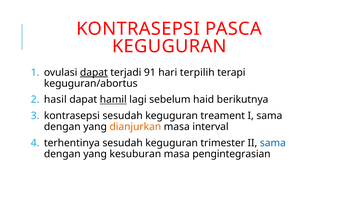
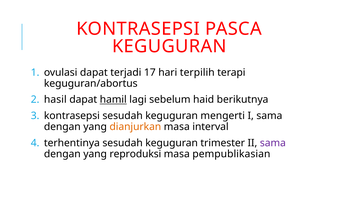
dapat underline: present -> none (94, 73)
91: 91 -> 17 (150, 73)
treament: treament -> mengerti (223, 116)
sama colour: blue -> purple (273, 143)
kesuburan: kesuburan -> reproduksi (135, 154)
pengintegrasian: pengintegrasian -> pempublikasian (231, 154)
